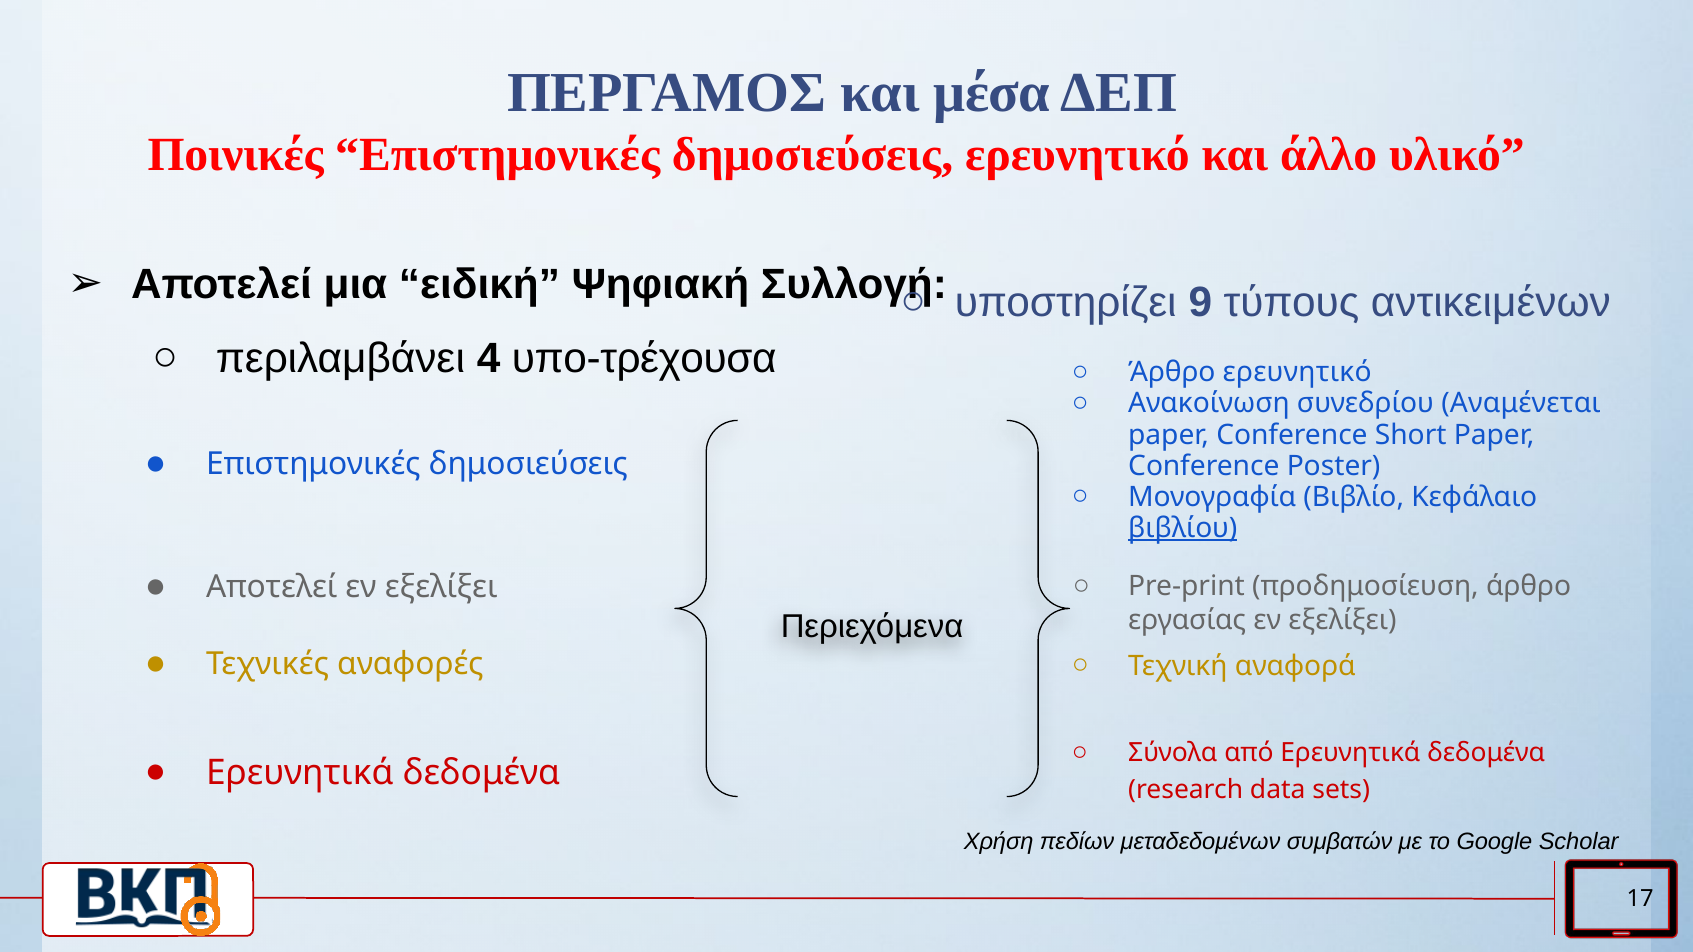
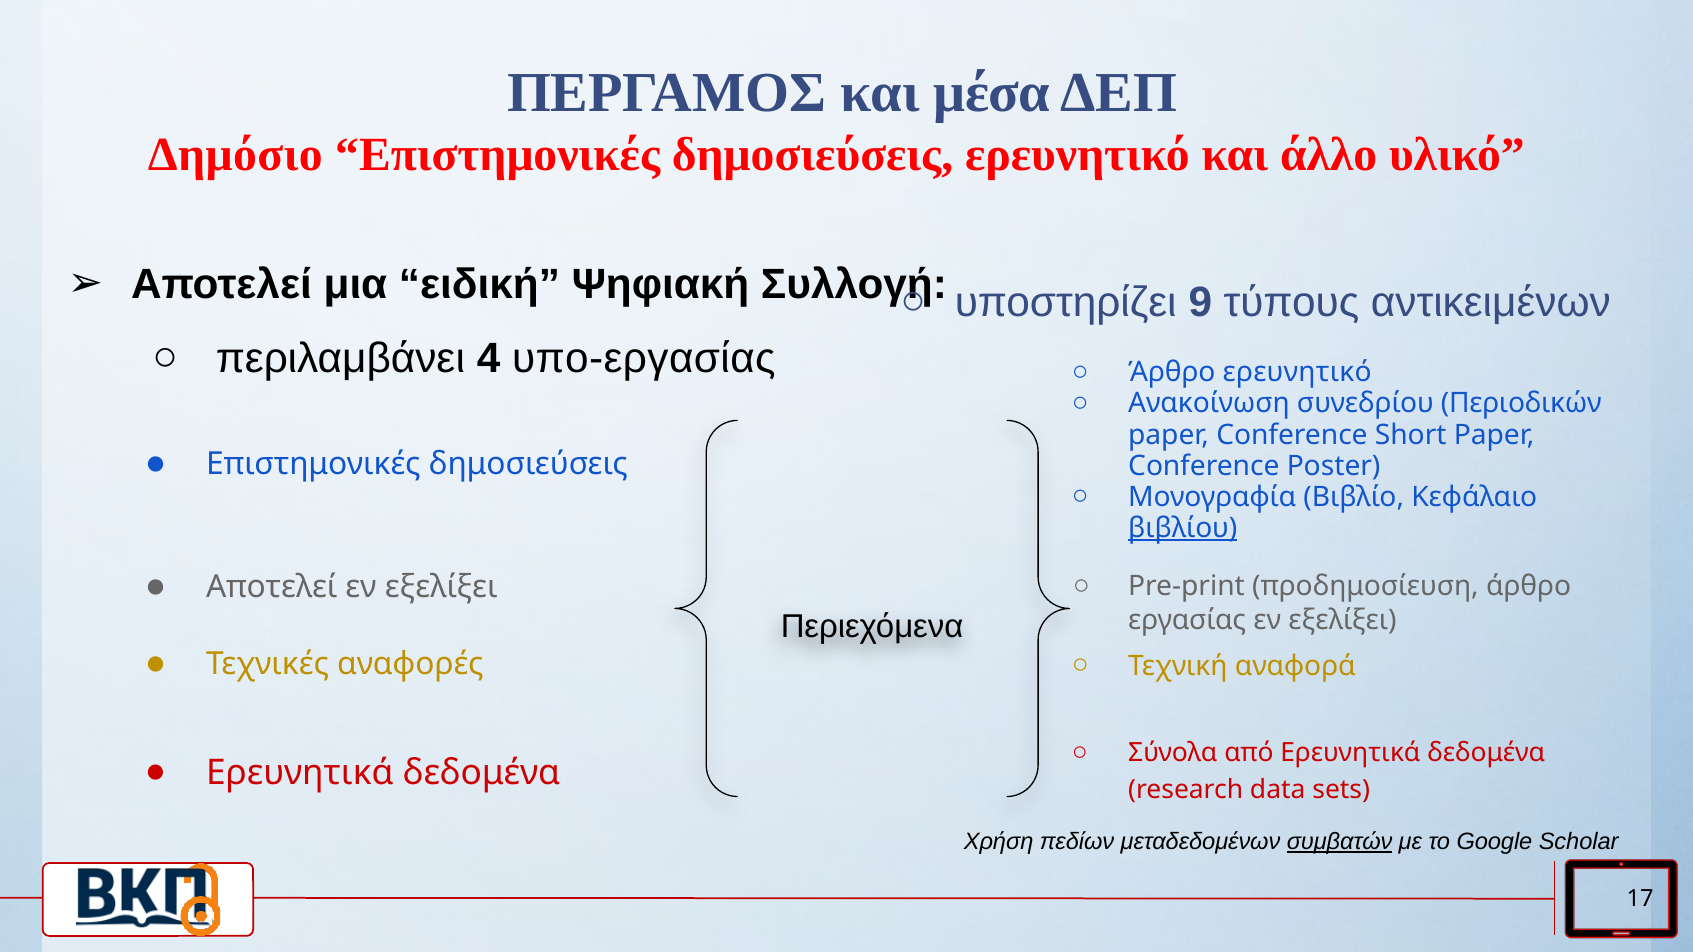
Ποινικές: Ποινικές -> Δημόσιο (235, 155)
υπο-τρέχουσα: υπο-τρέχουσα -> υπο-εργασίας (644, 359)
Αναμένεται: Αναμένεται -> Περιοδικών (1521, 404)
συμβατών underline: none -> present (1340, 842)
